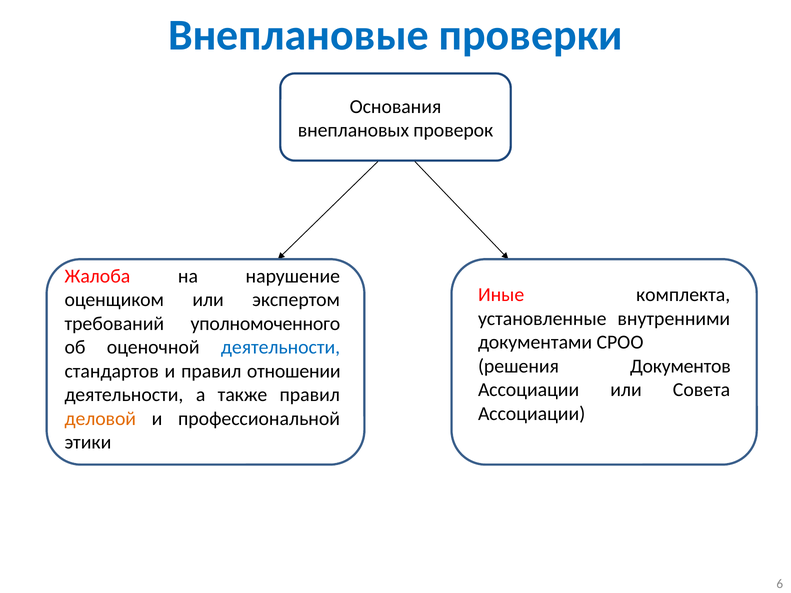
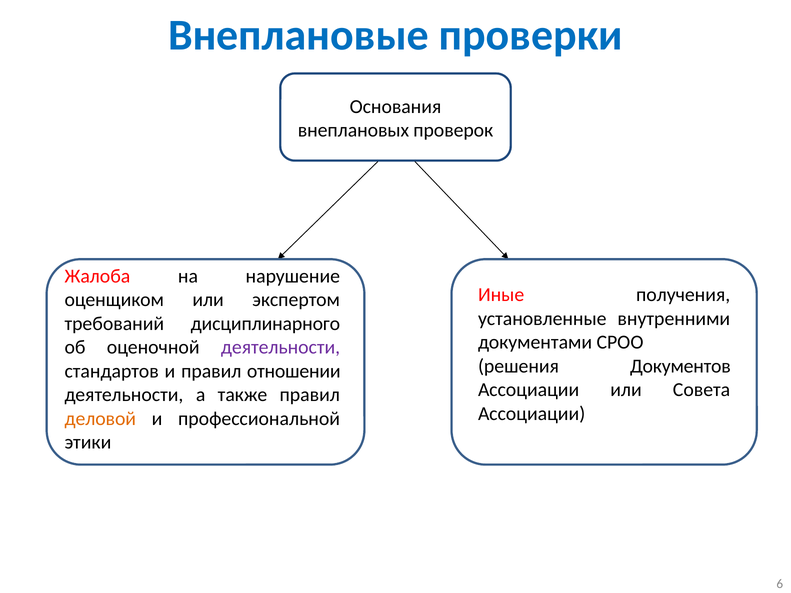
комплекта: комплекта -> получения (683, 295)
уполномоченного: уполномоченного -> дисциплинарного (265, 324)
деятельности colour: blue -> purple (281, 348)
